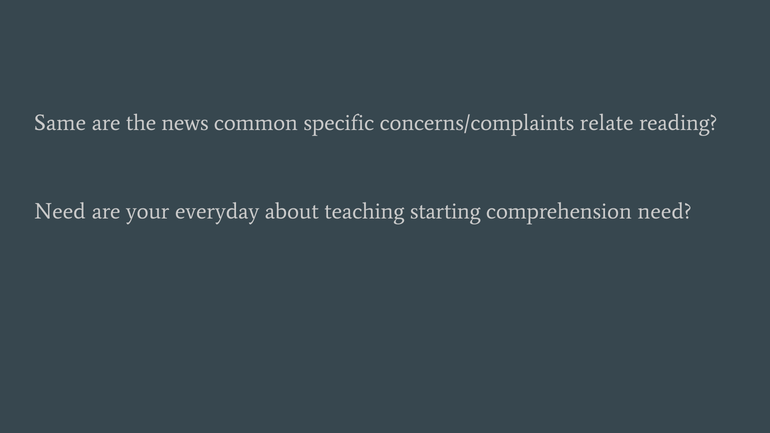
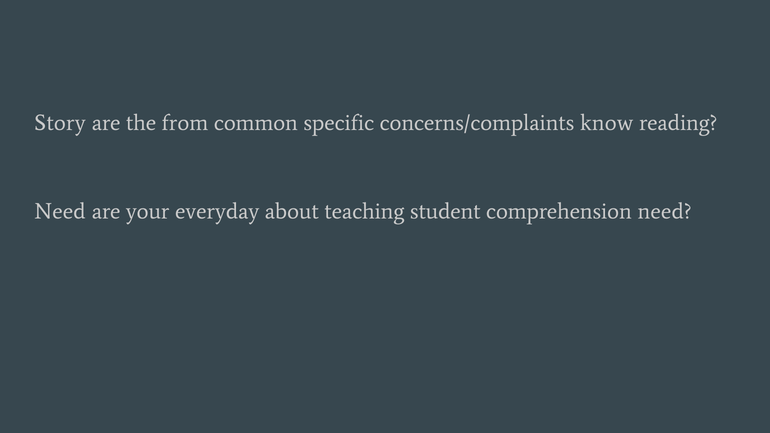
Same: Same -> Story (60, 123)
news: news -> from (185, 123)
relate: relate -> know (607, 123)
starting: starting -> student (445, 211)
